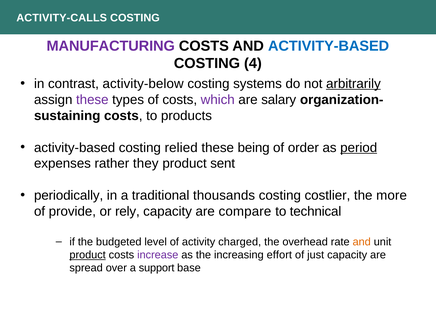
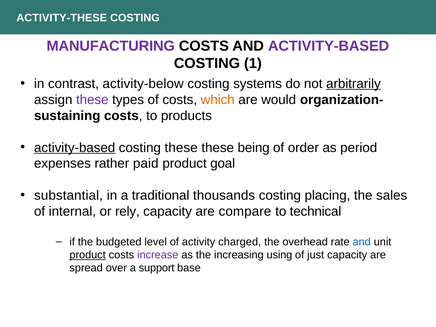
ACTIVITY-CALLS: ACTIVITY-CALLS -> ACTIVITY-THESE (62, 18)
ACTIVITY-BASED colour: blue -> purple (329, 46)
4: 4 -> 1 (253, 64)
which colour: purple -> orange (218, 100)
salary: salary -> would (279, 100)
activity-based underline: none -> present (75, 148)
costing relied: relied -> these (181, 148)
period underline: present -> none (359, 148)
they: they -> paid (146, 164)
sent: sent -> goal (223, 164)
periodically: periodically -> substantial (69, 196)
costlier: costlier -> placing (327, 196)
more: more -> sales (392, 196)
provide: provide -> internal (72, 212)
and colour: orange -> blue (362, 242)
effort: effort -> using (279, 255)
